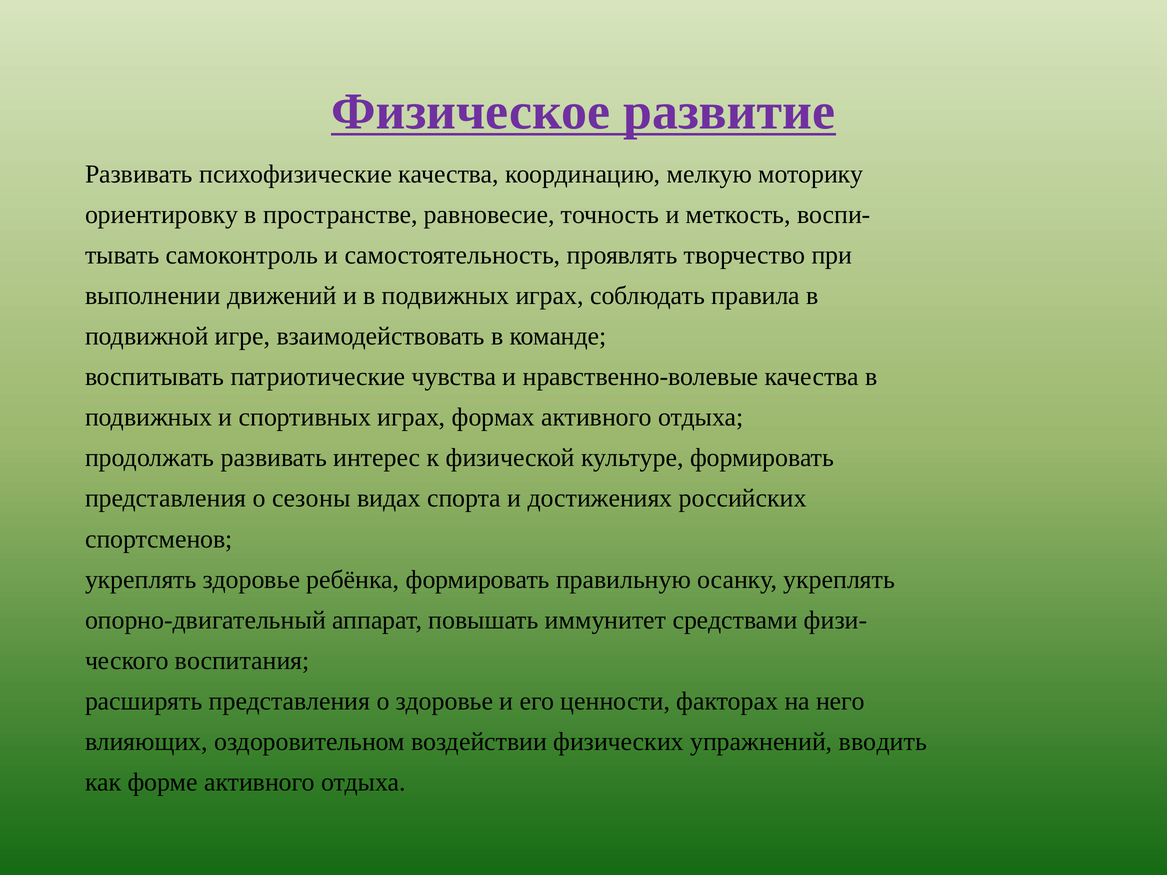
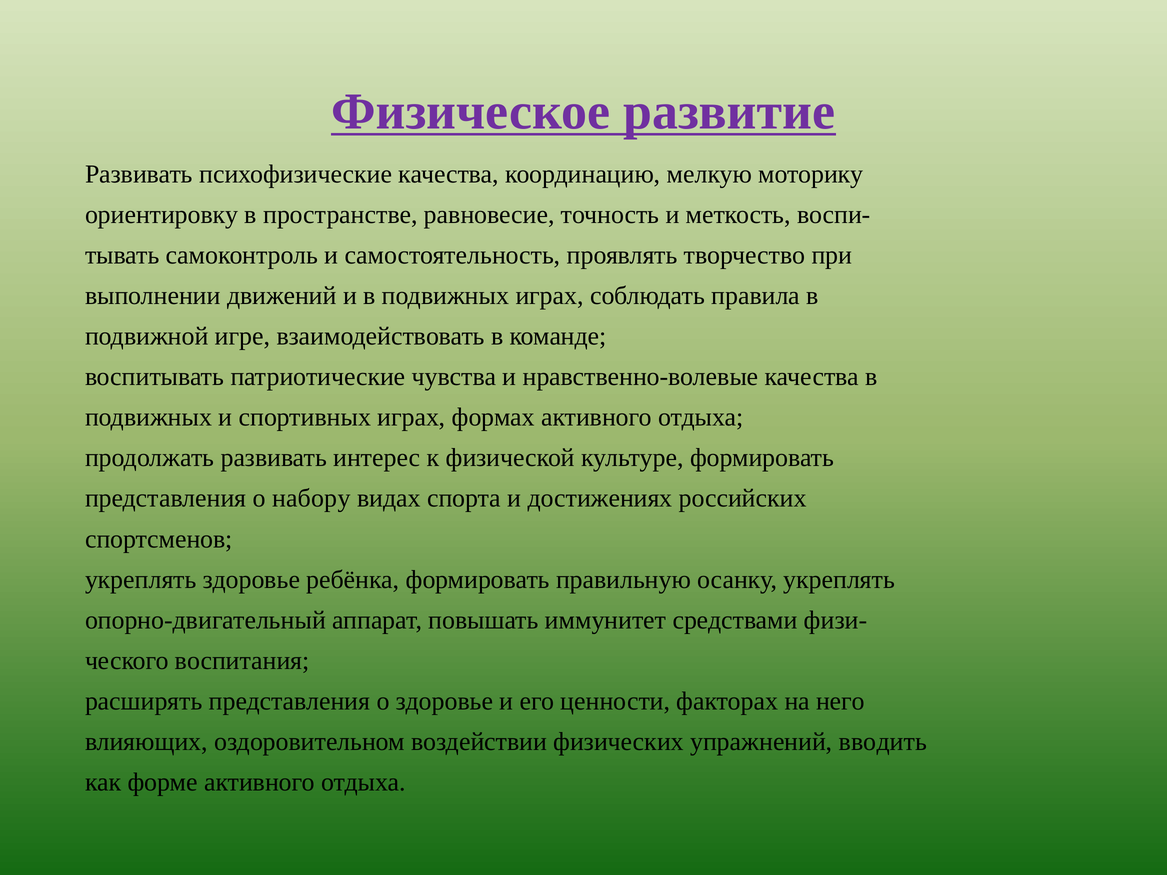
сезоны: сезоны -> набору (311, 499)
